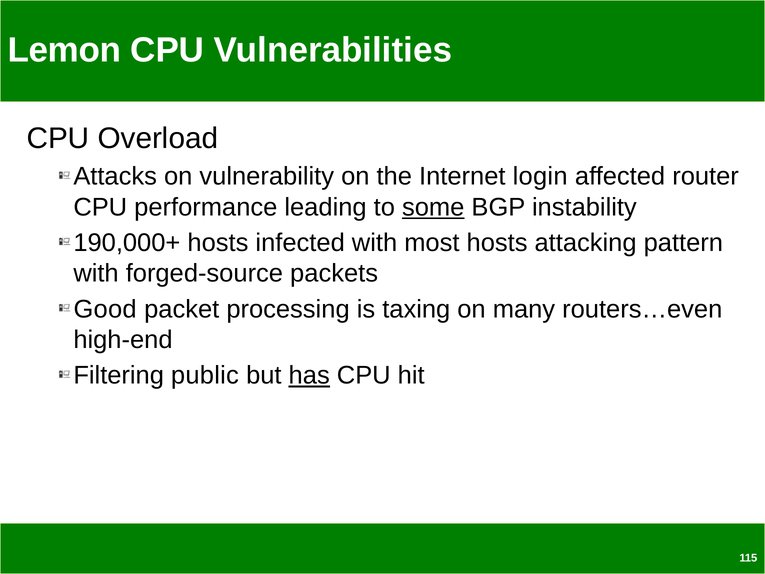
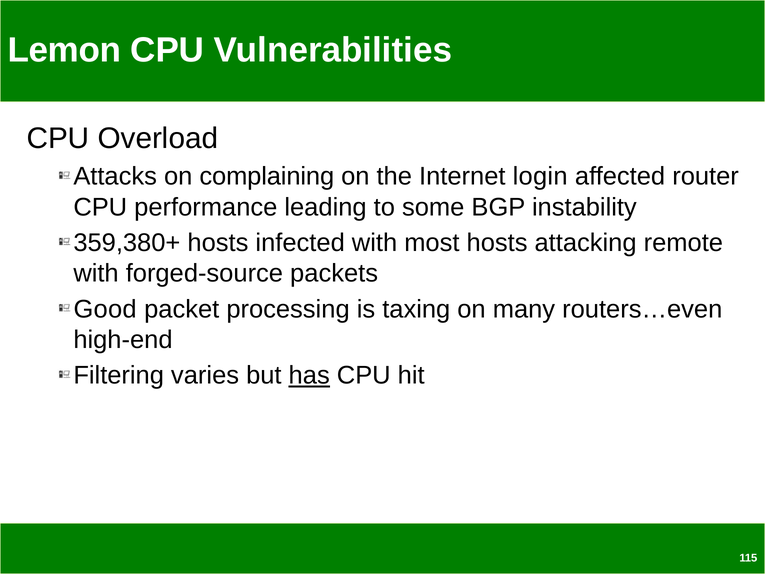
vulnerability: vulnerability -> complaining (267, 176)
some underline: present -> none (433, 207)
190,000+: 190,000+ -> 359,380+ (127, 243)
pattern: pattern -> remote (683, 243)
public: public -> varies (205, 375)
